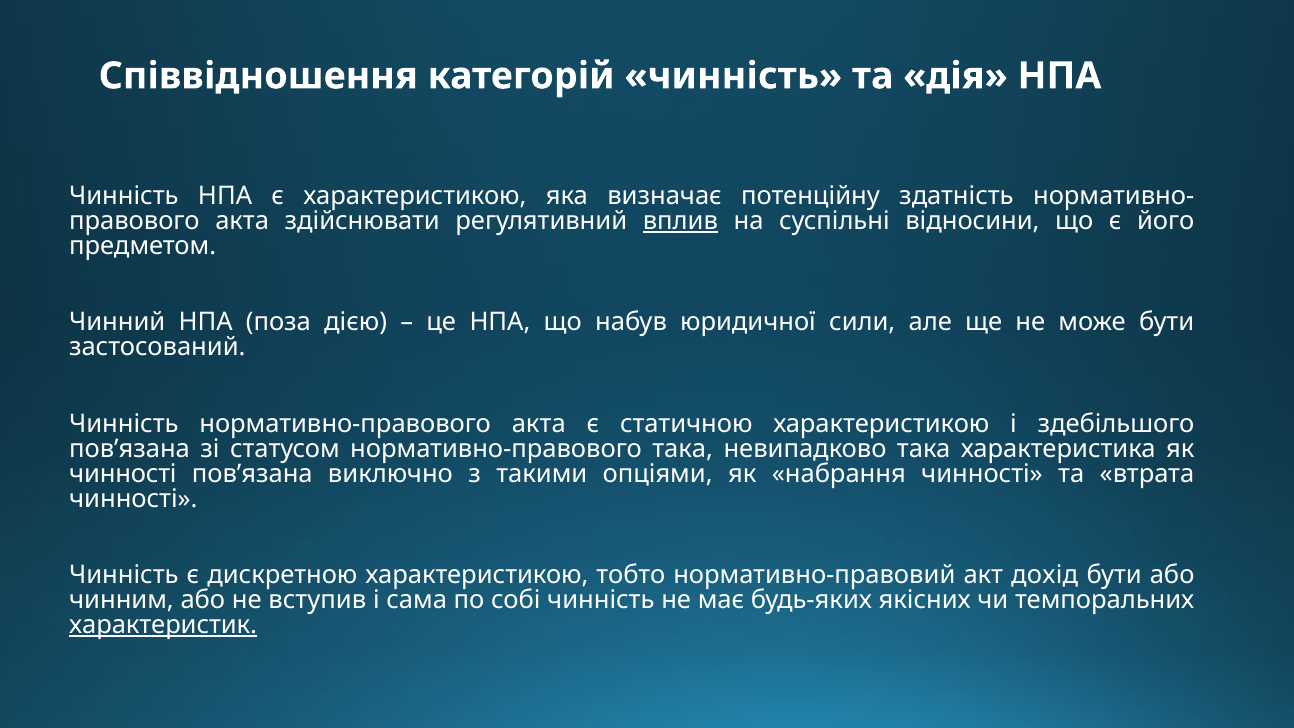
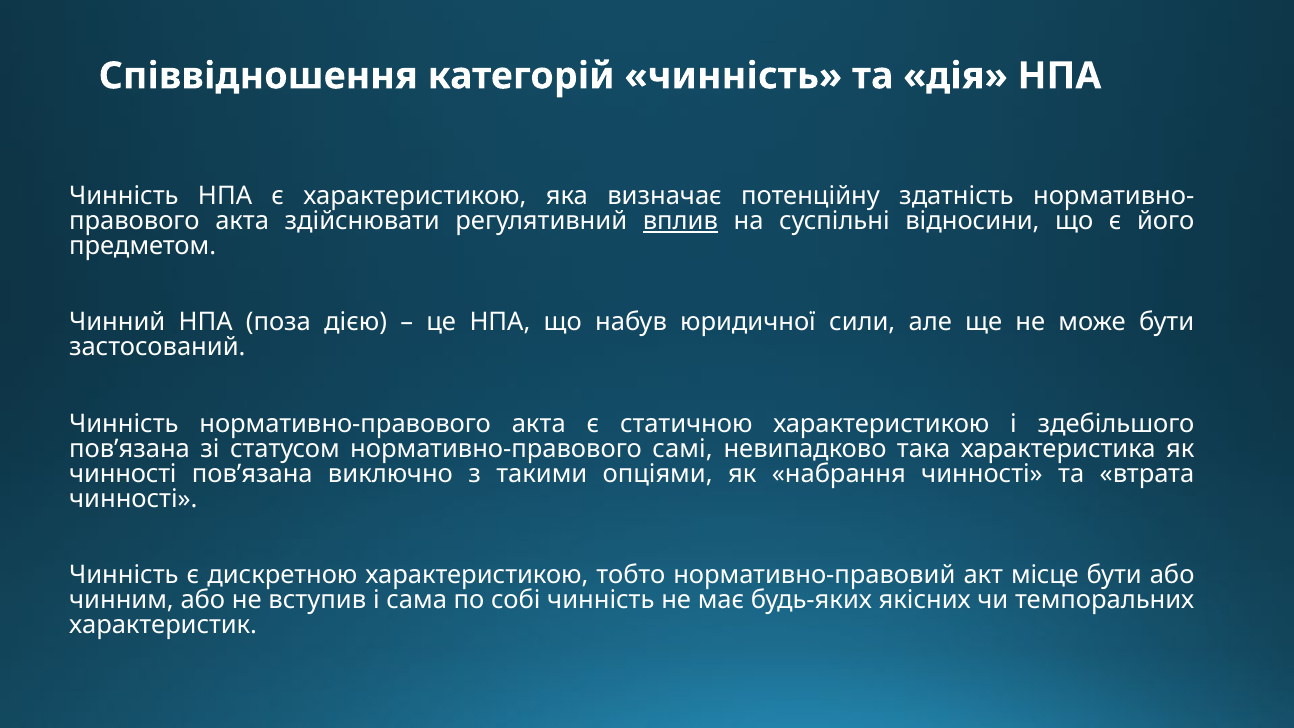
нормативно-правового така: така -> самі (683, 449)
дохід: дохід -> місце (1045, 575)
характеристик underline: present -> none (163, 625)
